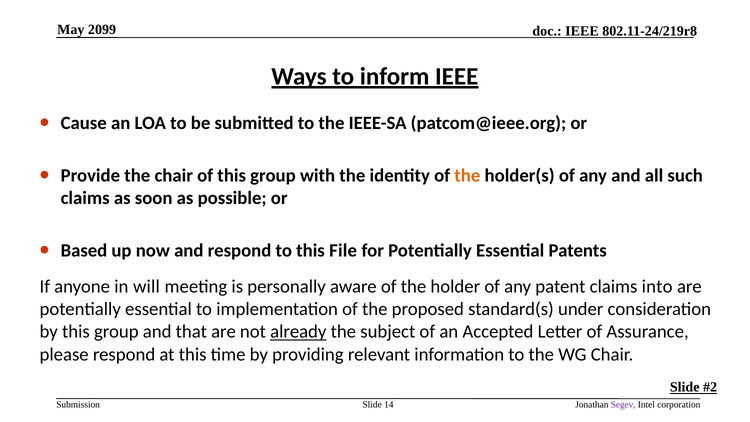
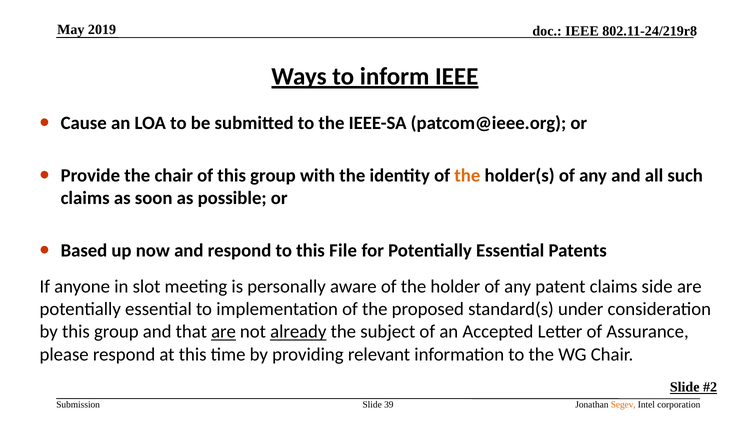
2099: 2099 -> 2019 (102, 30)
will: will -> slot (147, 287)
into: into -> side (657, 287)
are underline: none -> present (224, 332)
14: 14 -> 39 (389, 405)
Segev colour: purple -> orange (623, 405)
